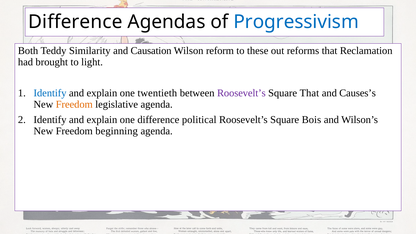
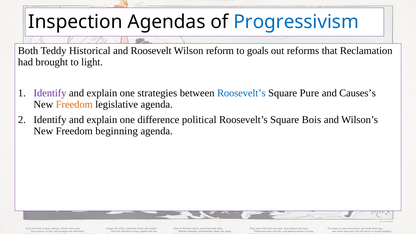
Difference: Difference -> Inspection (75, 22)
Similarity: Similarity -> Historical (90, 51)
Causation: Causation -> Roosevelt (151, 51)
these: these -> goals (258, 51)
Identify colour: blue -> purple (50, 93)
twentieth: twentieth -> strategies (157, 93)
Roosevelt’s colour: purple -> blue (241, 93)
Square That: That -> Pure (309, 93)
